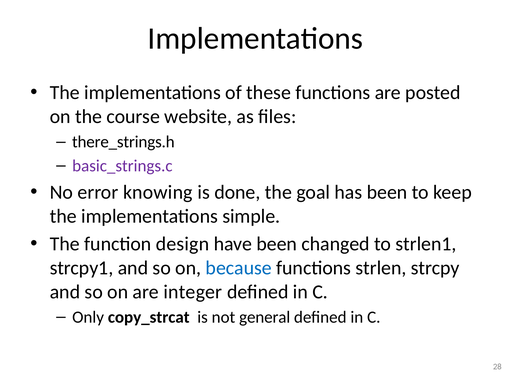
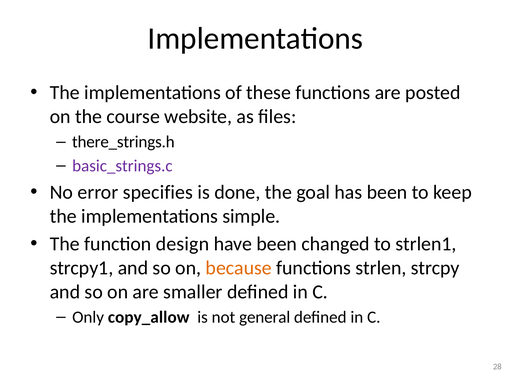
knowing: knowing -> specifies (158, 192)
because colour: blue -> orange (239, 267)
integer: integer -> smaller (193, 291)
copy_strcat: copy_strcat -> copy_allow (149, 317)
